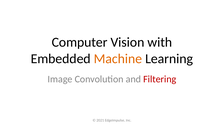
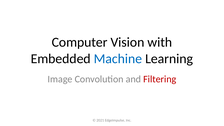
Machine colour: orange -> blue (118, 59)
